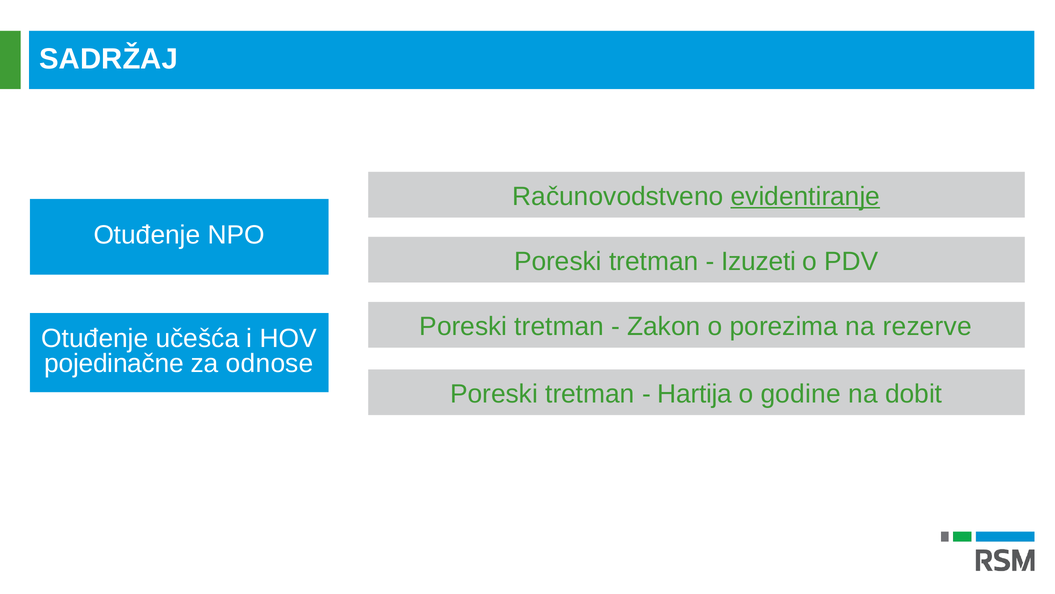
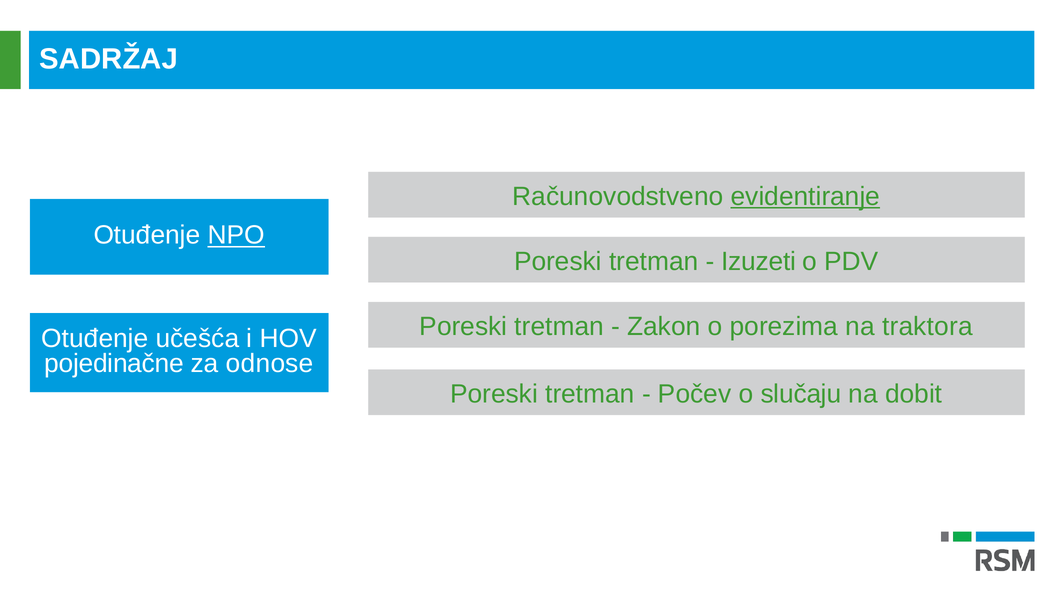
NPO underline: none -> present (236, 235)
rezerve: rezerve -> traktora (927, 326)
Hartija: Hartija -> Počev (695, 394)
godine: godine -> slučaju (801, 394)
